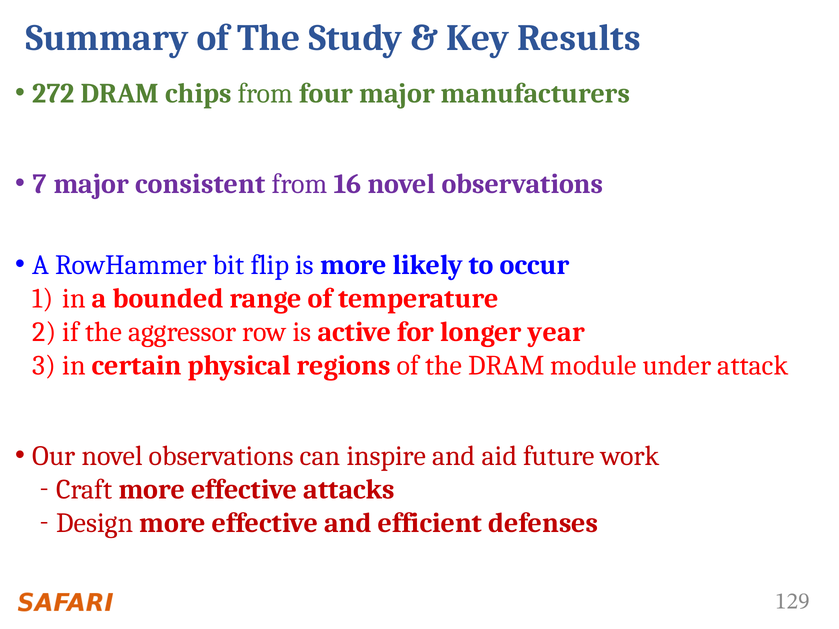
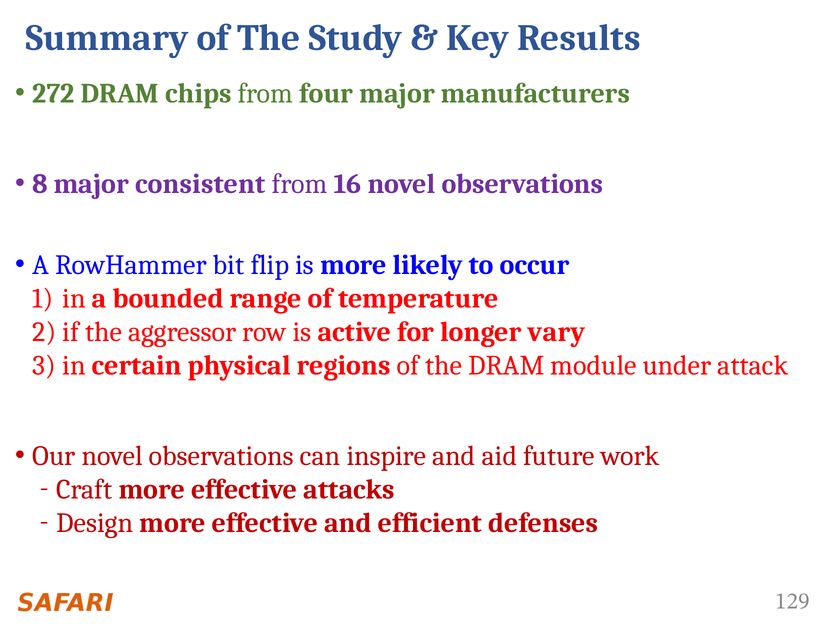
7: 7 -> 8 (40, 184)
year: year -> vary (557, 332)
